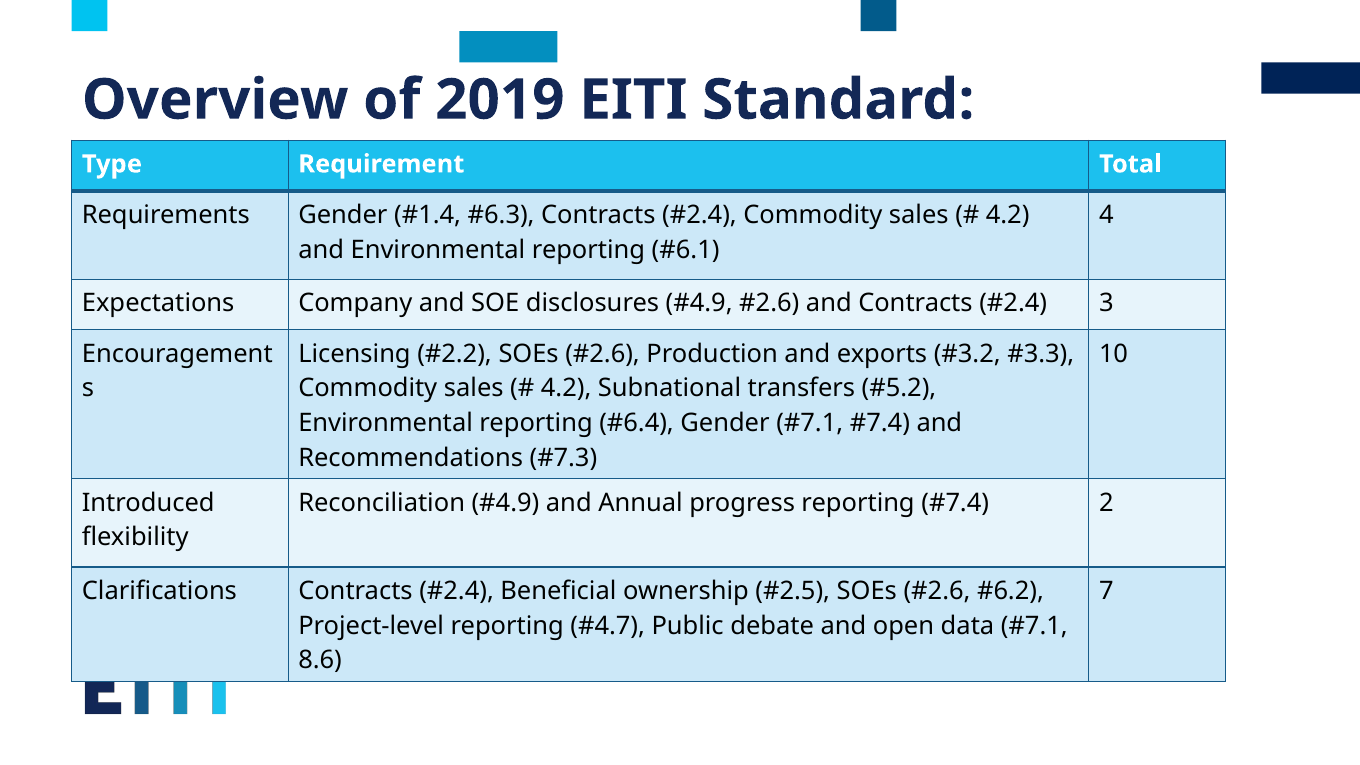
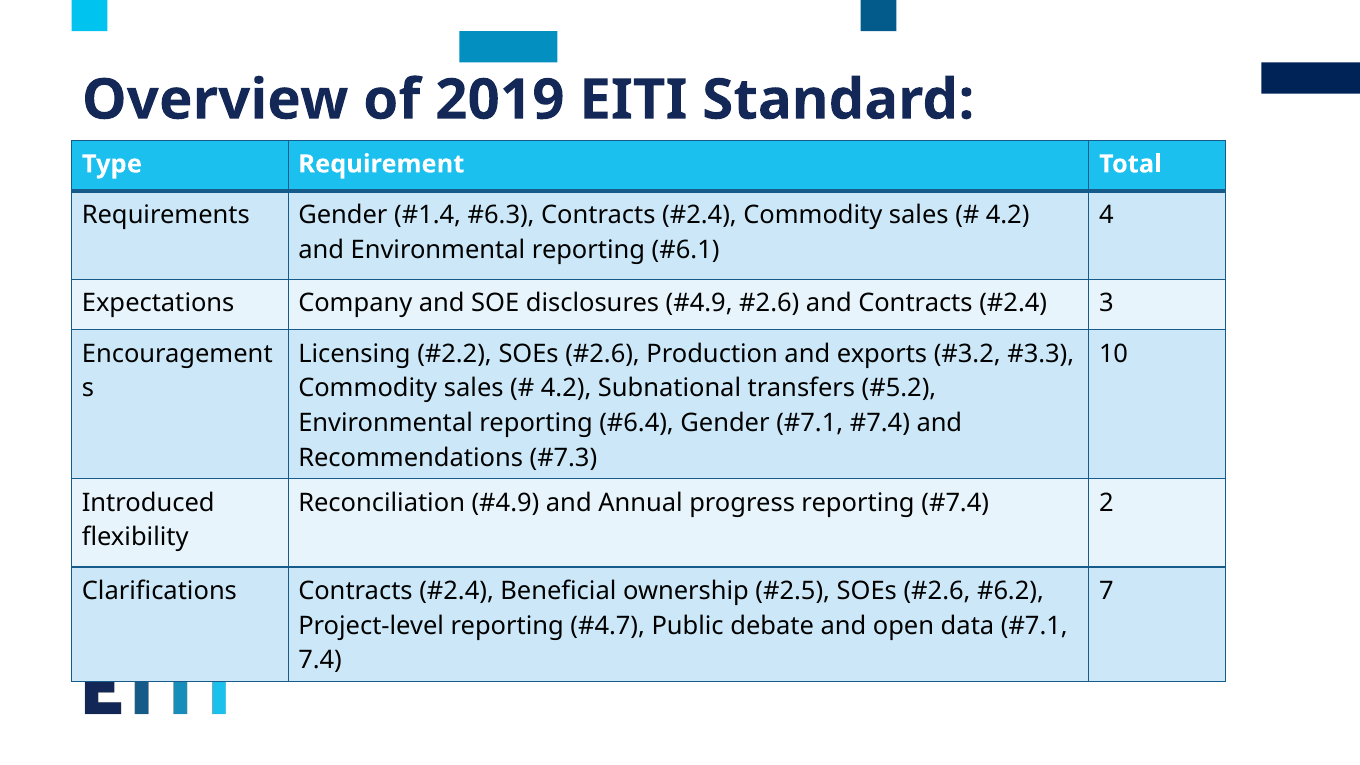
8.6: 8.6 -> 7.4 (320, 660)
